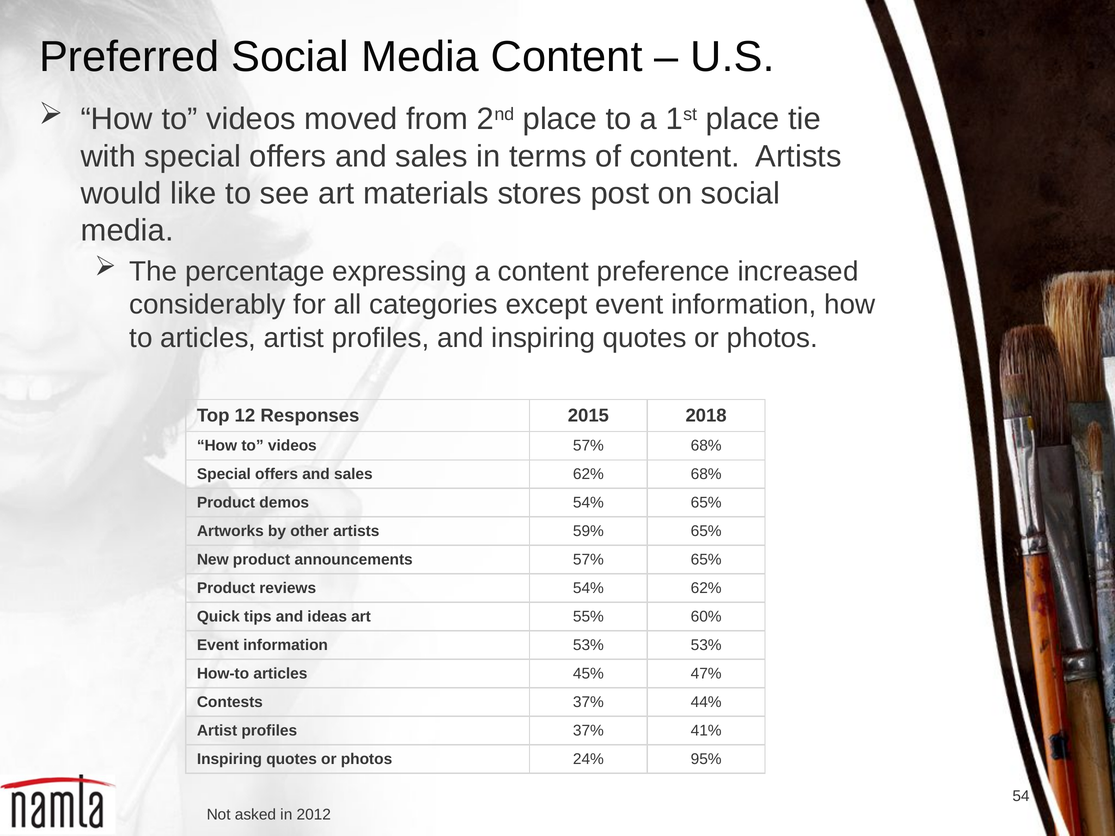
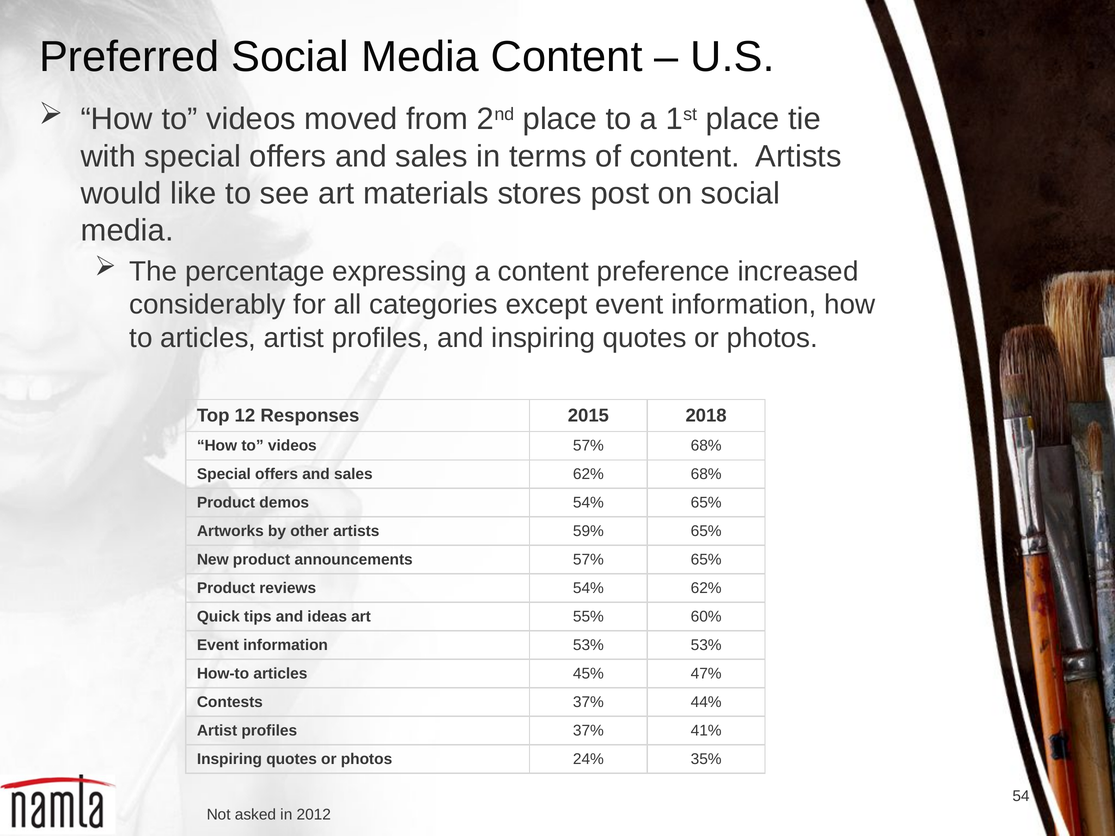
95%: 95% -> 35% (706, 759)
